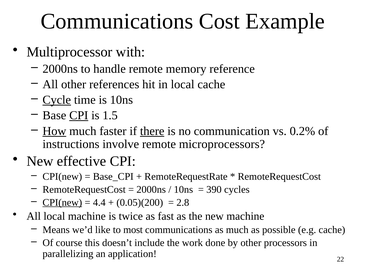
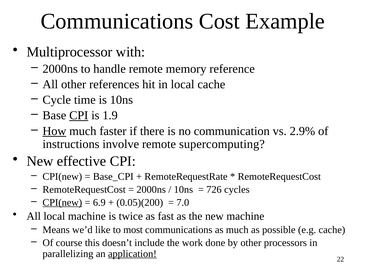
Cycle underline: present -> none (57, 100)
1.5: 1.5 -> 1.9 (110, 116)
there underline: present -> none (152, 131)
0.2%: 0.2% -> 2.9% (302, 131)
microprocessors: microprocessors -> supercomputing (222, 144)
390: 390 -> 726 (214, 190)
4.4: 4.4 -> 6.9 (99, 203)
2.8: 2.8 -> 7.0 (183, 203)
application underline: none -> present (132, 254)
